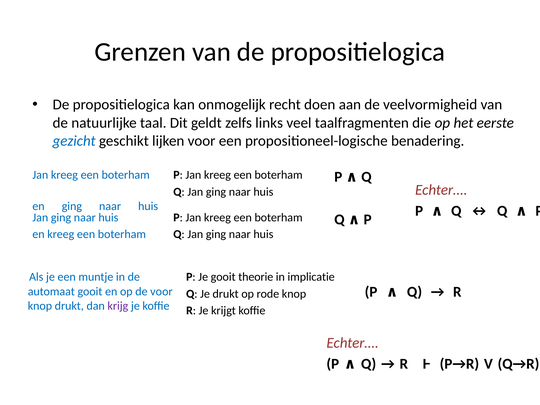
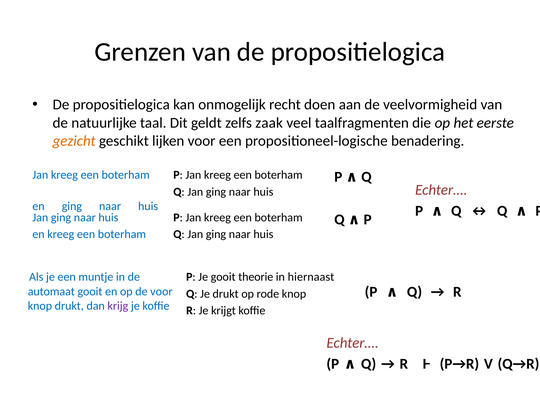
links: links -> zaak (269, 123)
gezicht colour: blue -> orange (74, 141)
implicatie: implicatie -> hiernaast (311, 277)
